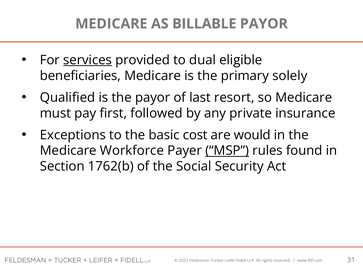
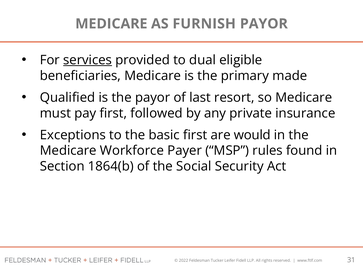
BILLABLE: BILLABLE -> FURNISH (204, 24)
solely: solely -> made (290, 76)
basic cost: cost -> first (195, 135)
MSP underline: present -> none (227, 151)
1762(b: 1762(b -> 1864(b (111, 167)
